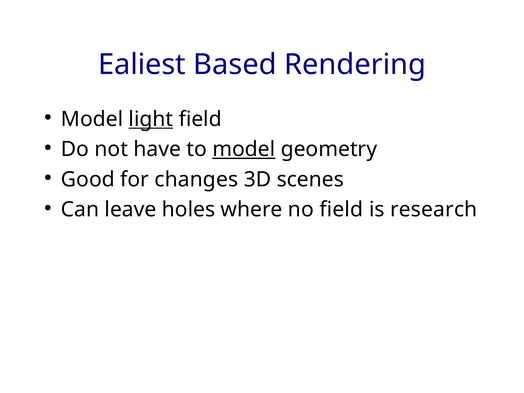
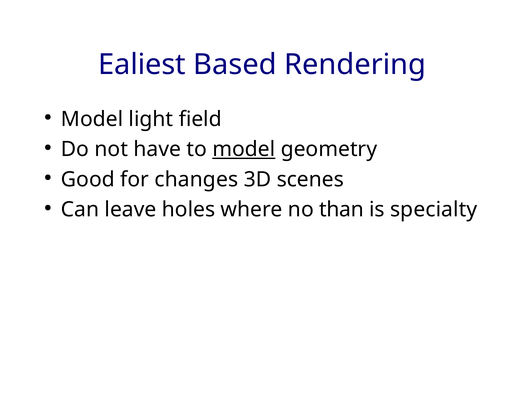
light underline: present -> none (151, 119)
no field: field -> than (341, 210)
research: research -> specialty (434, 210)
